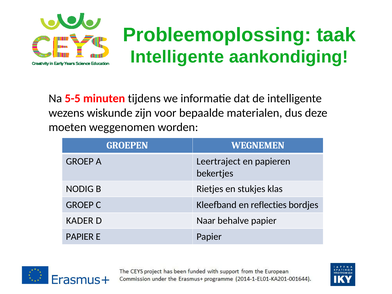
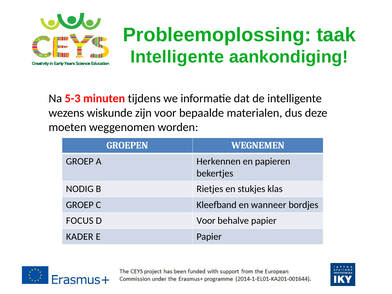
5-5: 5-5 -> 5-3 (73, 99)
Leertraject: Leertraject -> Herkennen (219, 161)
reflecties: reflecties -> wanneer (269, 205)
KADER: KADER -> FOCUS (80, 221)
D Naar: Naar -> Voor (206, 221)
PAPIER: PAPIER -> KADER (80, 237)
